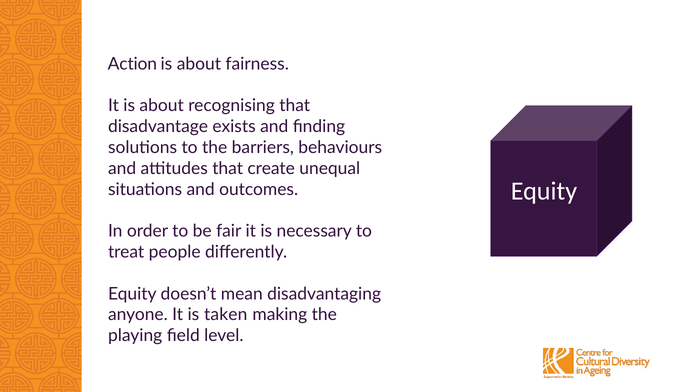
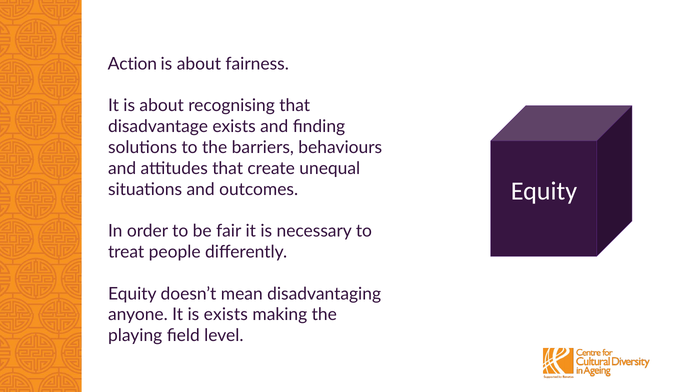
is taken: taken -> exists (226, 315)
